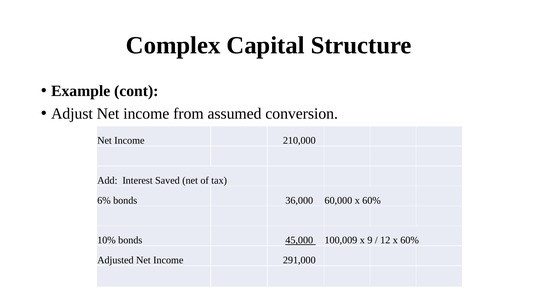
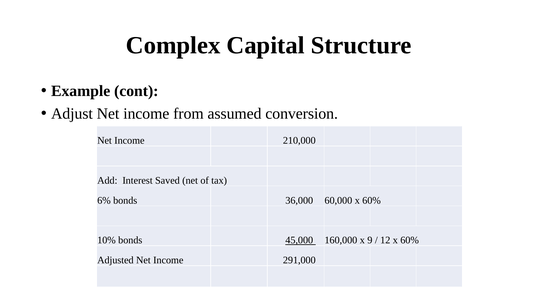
100,009: 100,009 -> 160,000 (341, 240)
